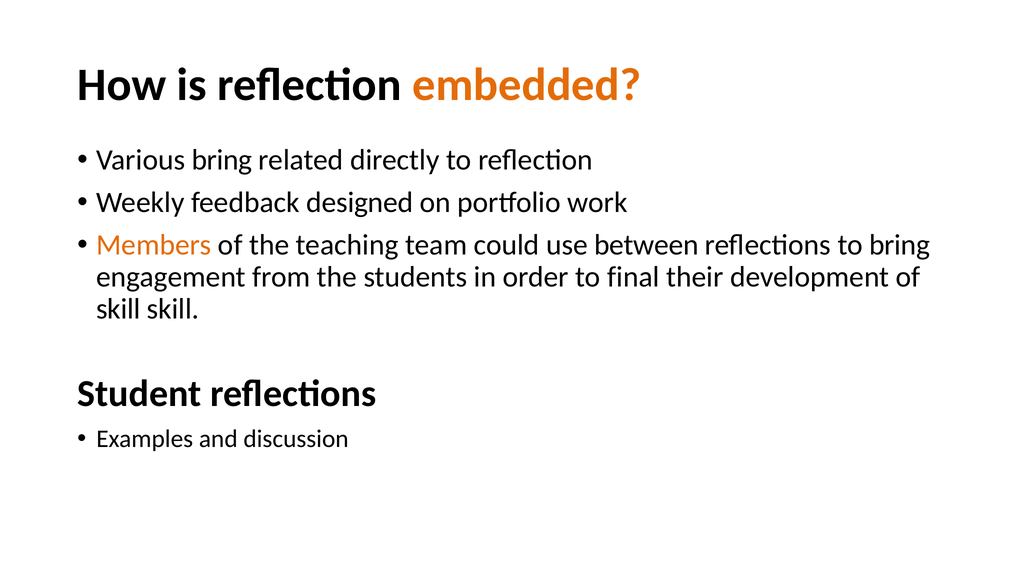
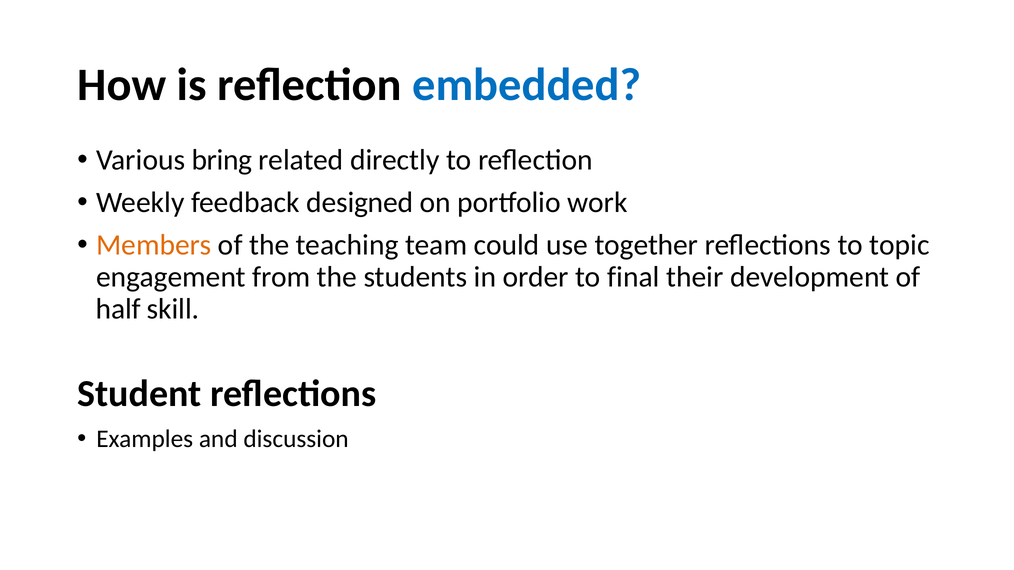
embedded colour: orange -> blue (527, 85)
between: between -> together (646, 245)
to bring: bring -> topic (900, 245)
skill: skill -> half (118, 309)
